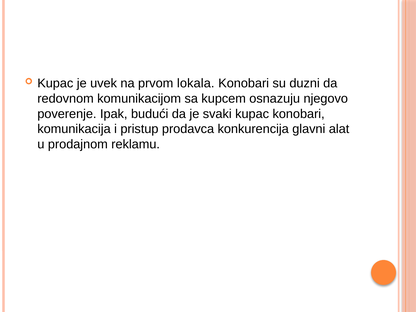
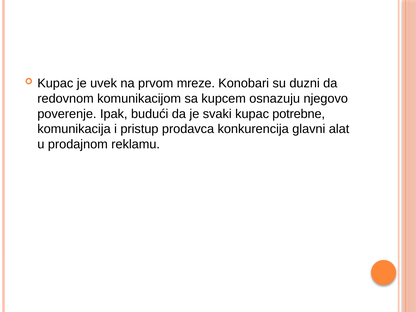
lokala: lokala -> mreze (196, 83)
kupac konobari: konobari -> potrebne (299, 114)
